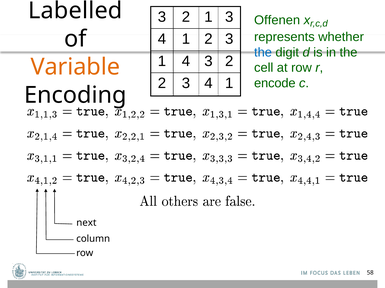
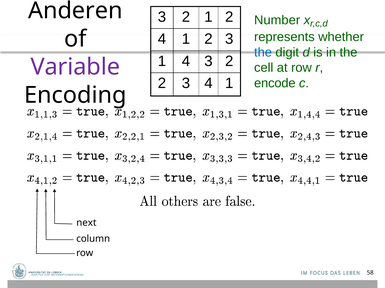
Labelled: Labelled -> Anderen (75, 11)
2 1 3: 3 -> 2 (229, 17)
Offenen: Offenen -> Number (277, 20)
Variable colour: orange -> purple (75, 67)
